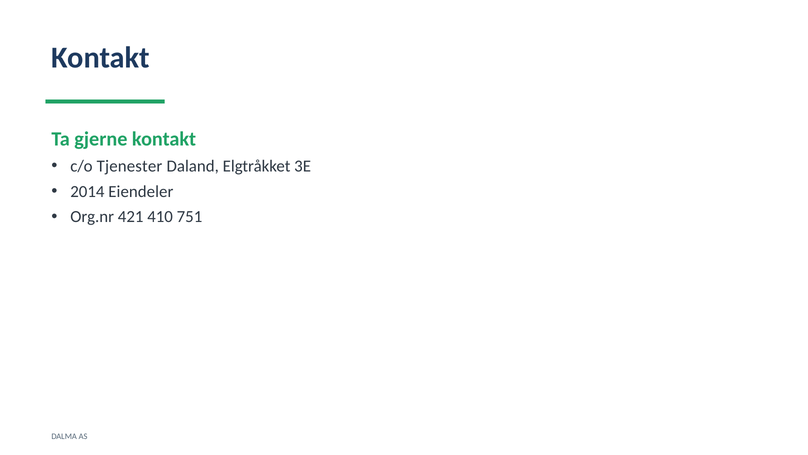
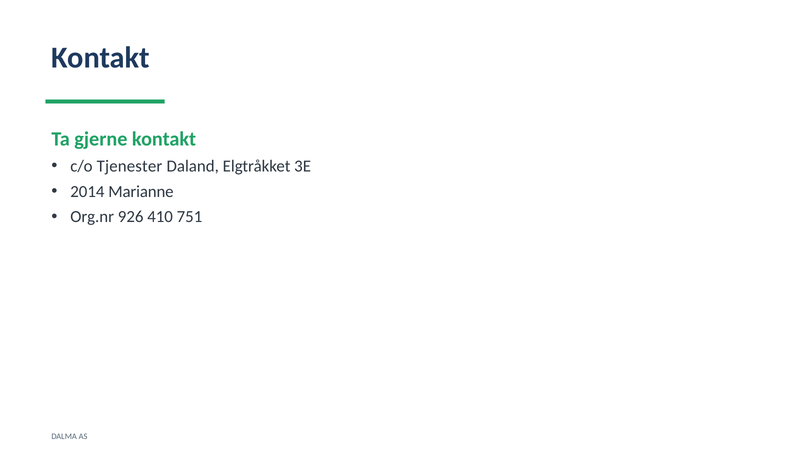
Eiendeler: Eiendeler -> Marianne (141, 191)
421: 421 -> 926 (131, 217)
